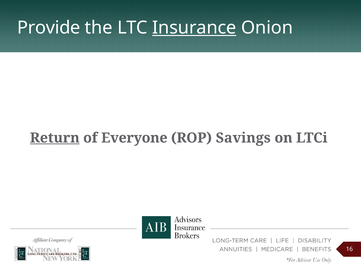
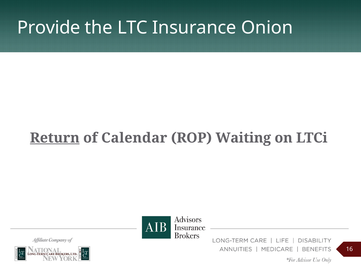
Insurance underline: present -> none (194, 28)
Everyone: Everyone -> Calendar (134, 138)
Savings: Savings -> Waiting (243, 138)
